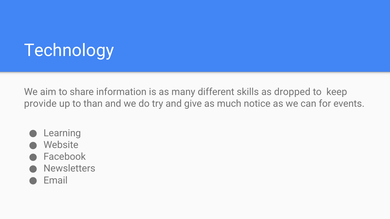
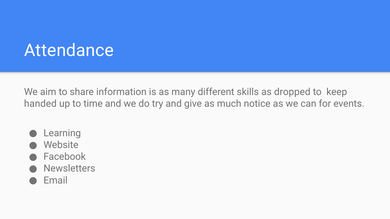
Technology: Technology -> Attendance (69, 50)
provide: provide -> handed (40, 104)
than: than -> time (93, 104)
